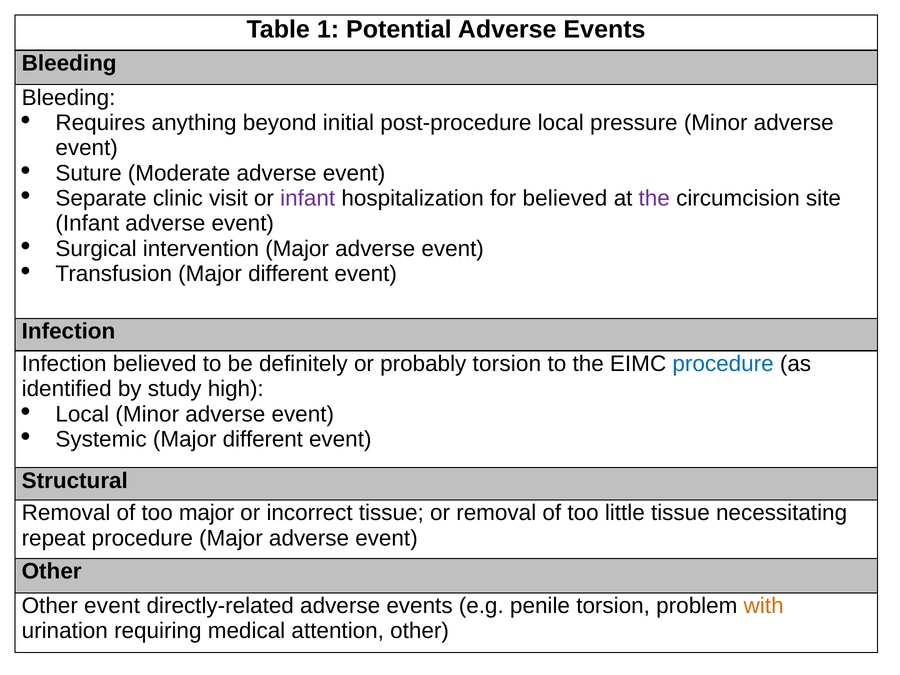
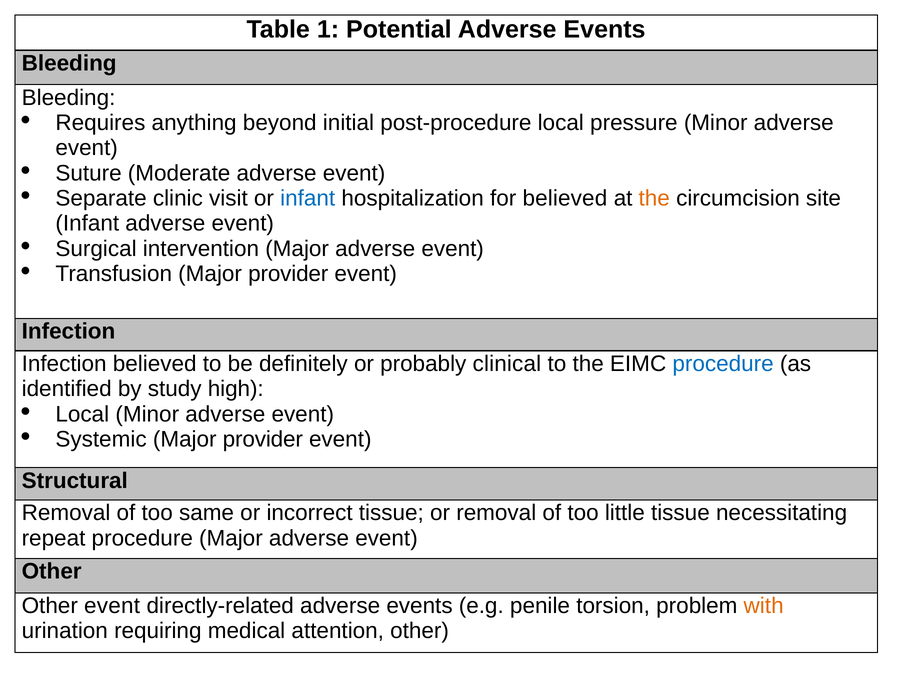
infant colour: purple -> blue (308, 198)
the colour: purple -> orange (654, 198)
Transfusion Major different: different -> provider (288, 274)
probably torsion: torsion -> clinical (507, 364)
Systemic Major different: different -> provider (263, 439)
too major: major -> same (207, 513)
